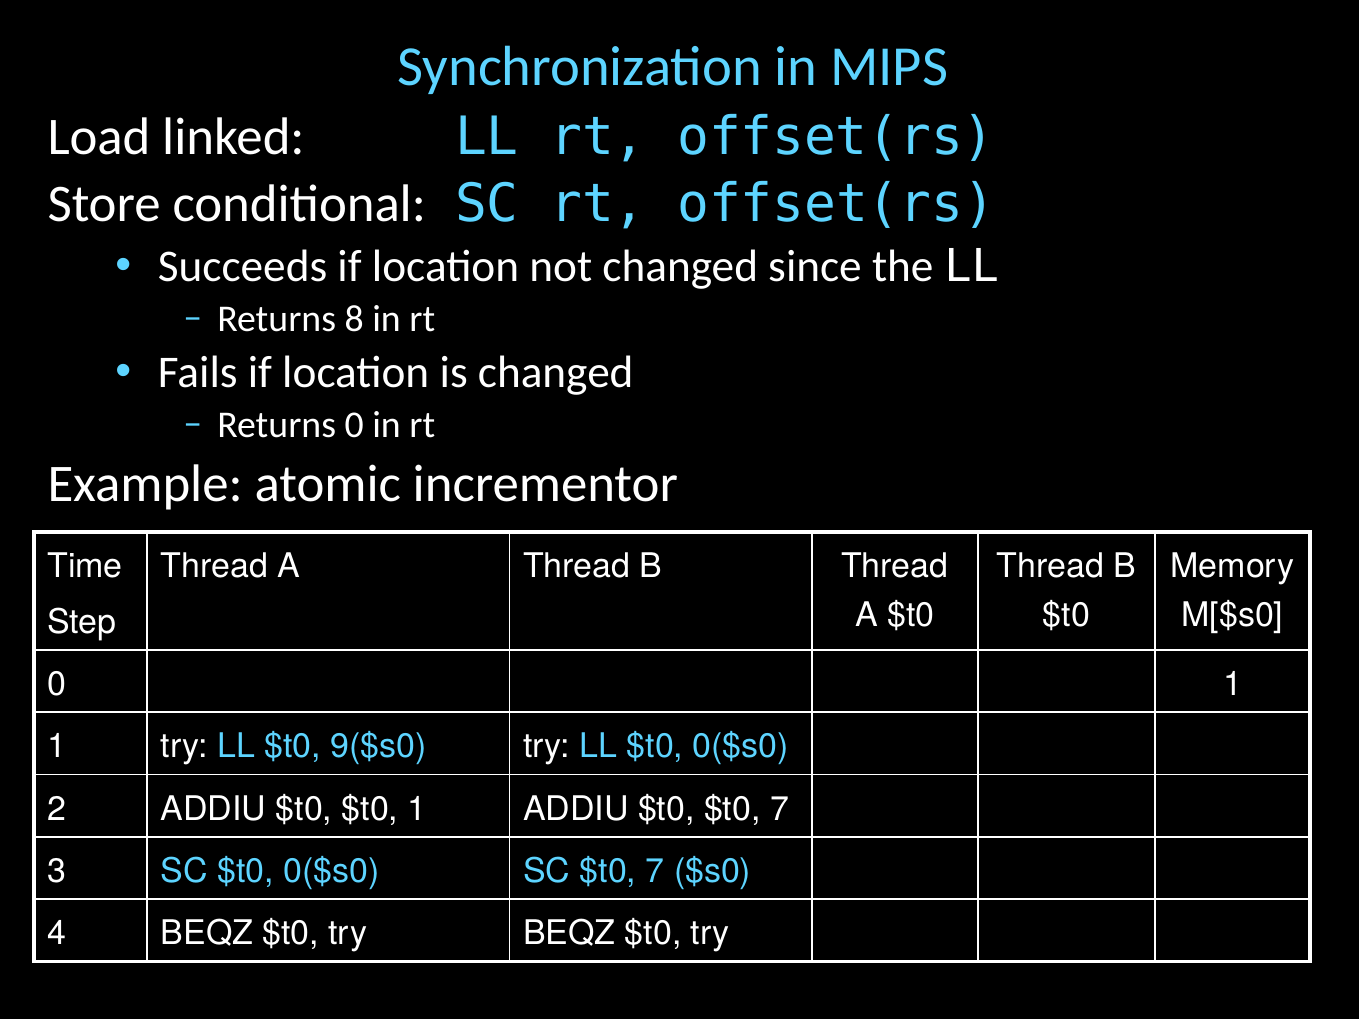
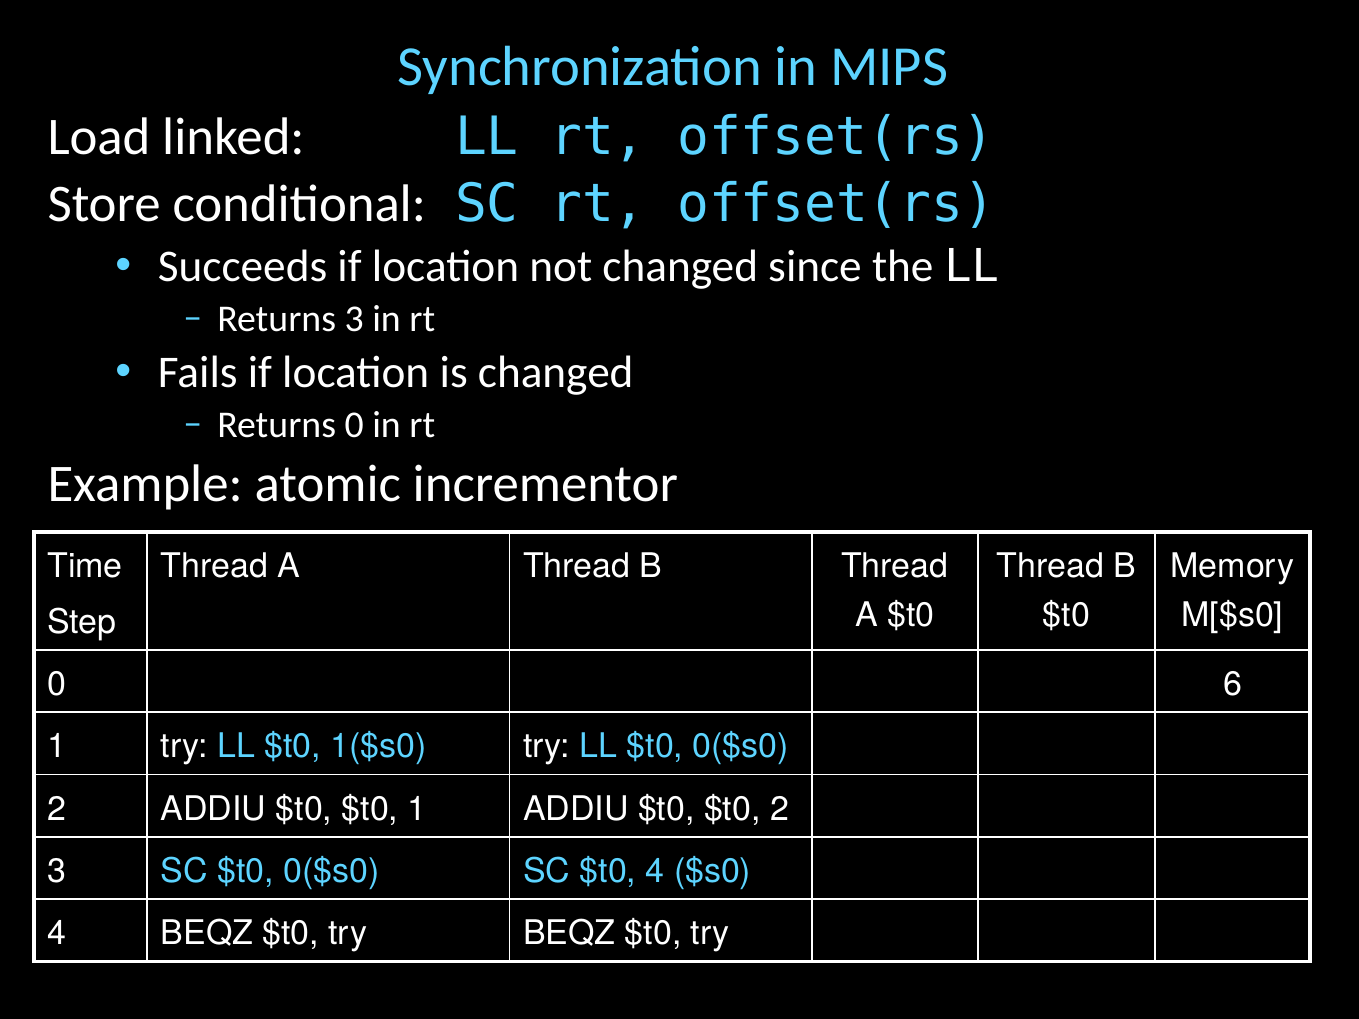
Returns 8: 8 -> 3 (354, 319)
0 1: 1 -> 6 (1233, 685)
9($s0: 9($s0 -> 1($s0 (379, 747)
$t0 $t0 7: 7 -> 2 (780, 809)
SC $t0 7: 7 -> 4 (655, 872)
